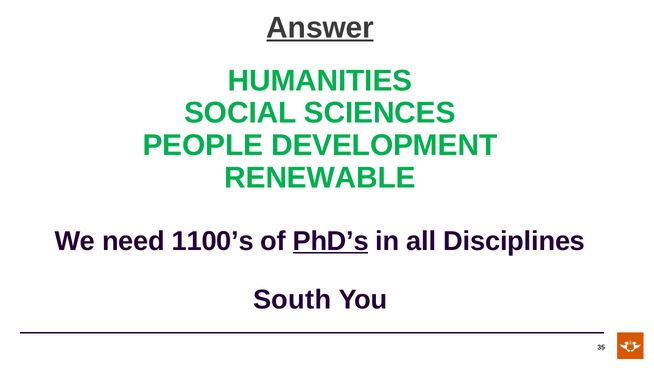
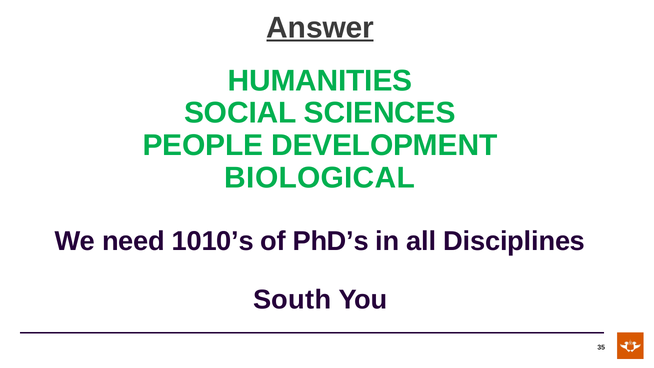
RENEWABLE: RENEWABLE -> BIOLOGICAL (320, 178)
1100’s: 1100’s -> 1010’s (213, 241)
PhD’s underline: present -> none (331, 241)
